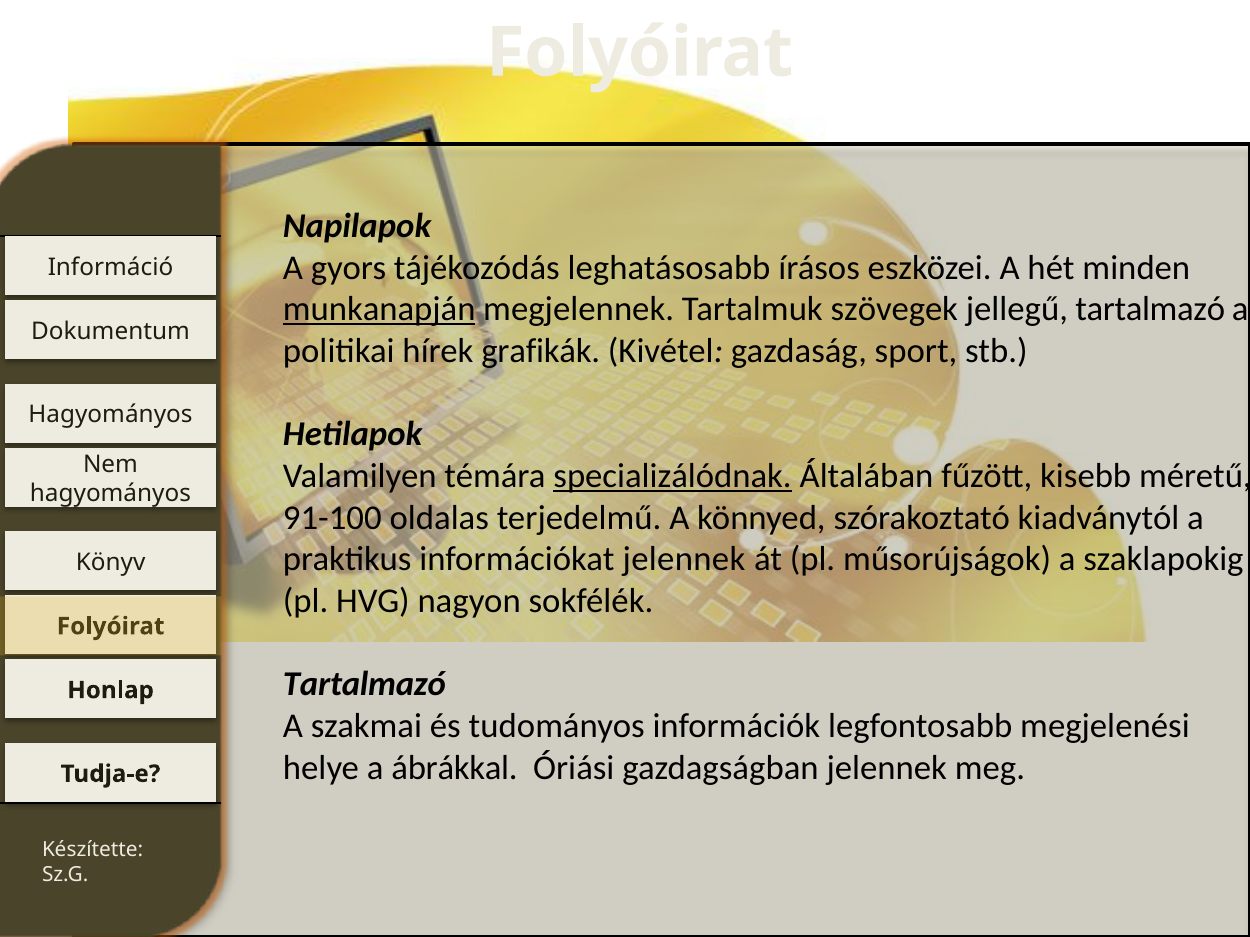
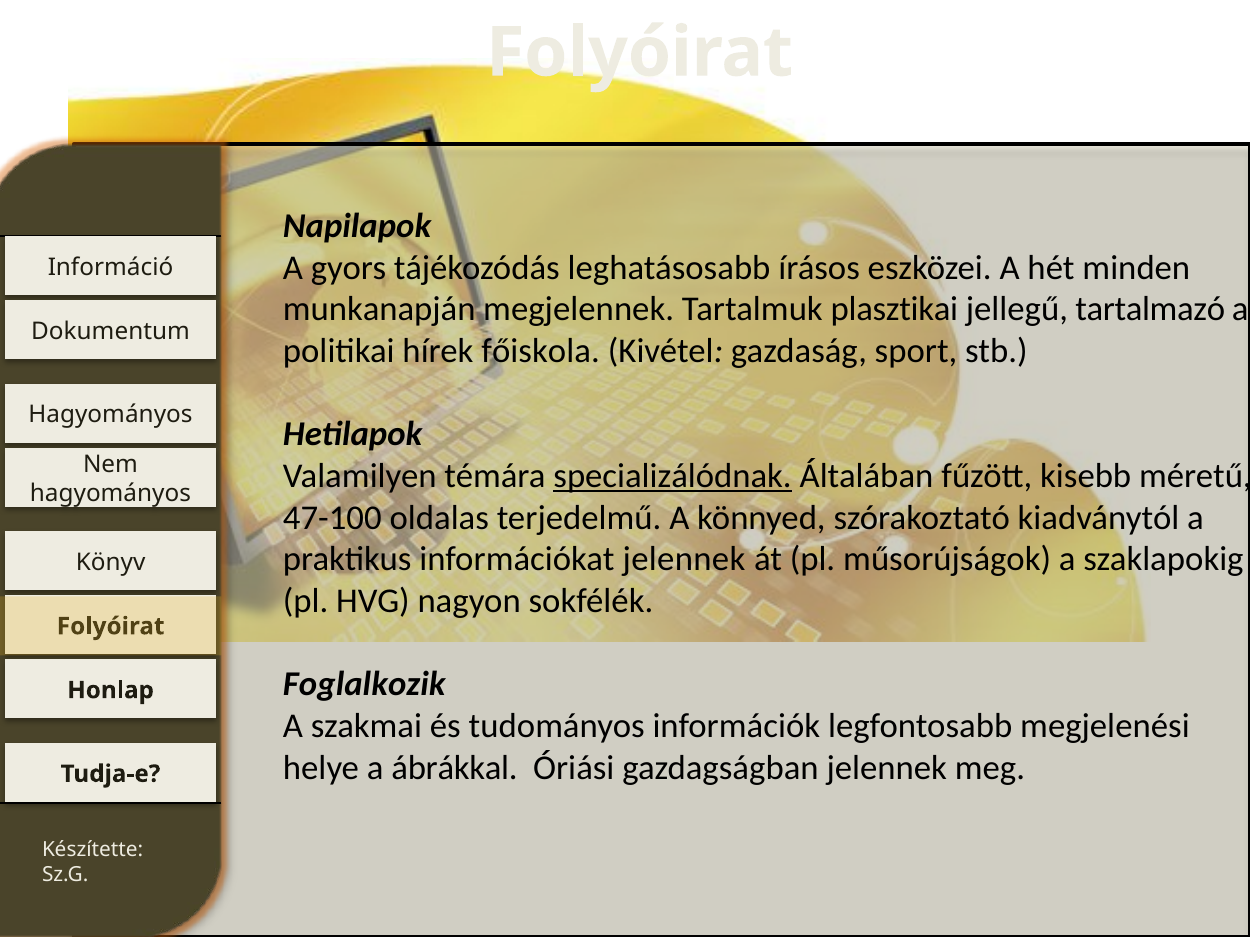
munkanapján underline: present -> none (379, 310)
szövegek: szövegek -> plasztikai (894, 310)
grafikák: grafikák -> főiskola (541, 351)
91-100: 91-100 -> 47-100 (332, 518)
Tartalmazó: Tartalmazó -> Foglalkozik (364, 685)
